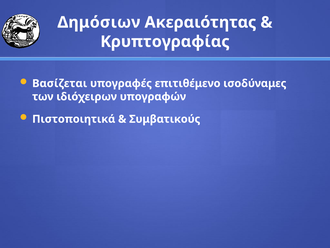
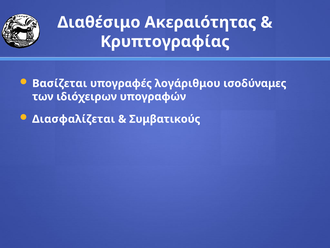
Δημόσιων: Δημόσιων -> Διαθέσιμο (99, 22)
επιτιθέμενο: επιτιθέμενο -> λογάριθμου (188, 83)
Πιστοποιητικά: Πιστοποιητικά -> Διασφαλίζεται (74, 119)
